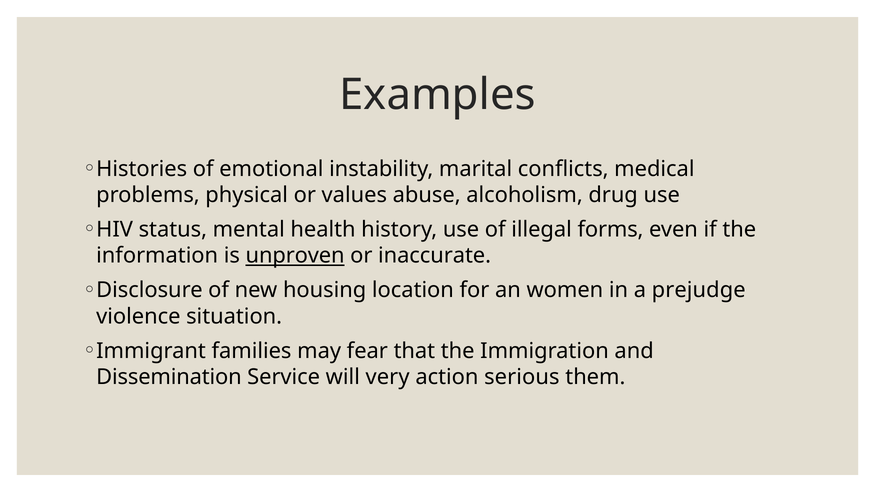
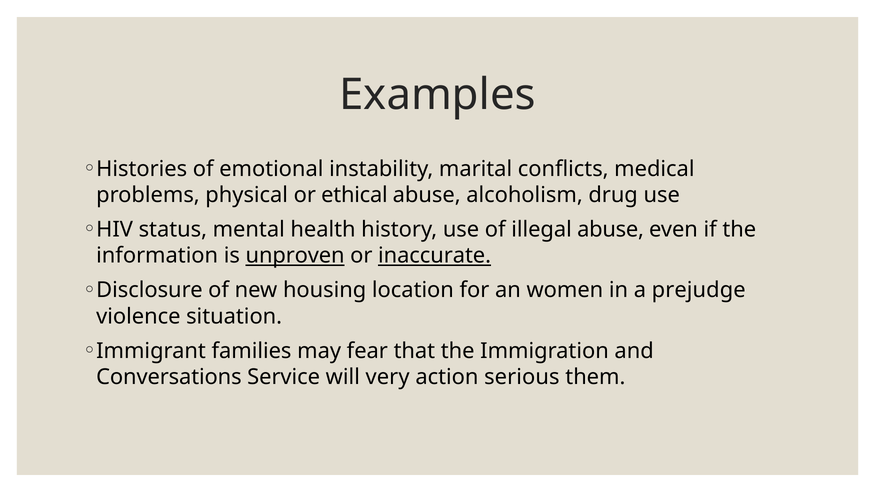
values: values -> ethical (354, 195)
illegal forms: forms -> abuse (611, 230)
inaccurate underline: none -> present (435, 256)
Dissemination: Dissemination -> Conversations (169, 377)
